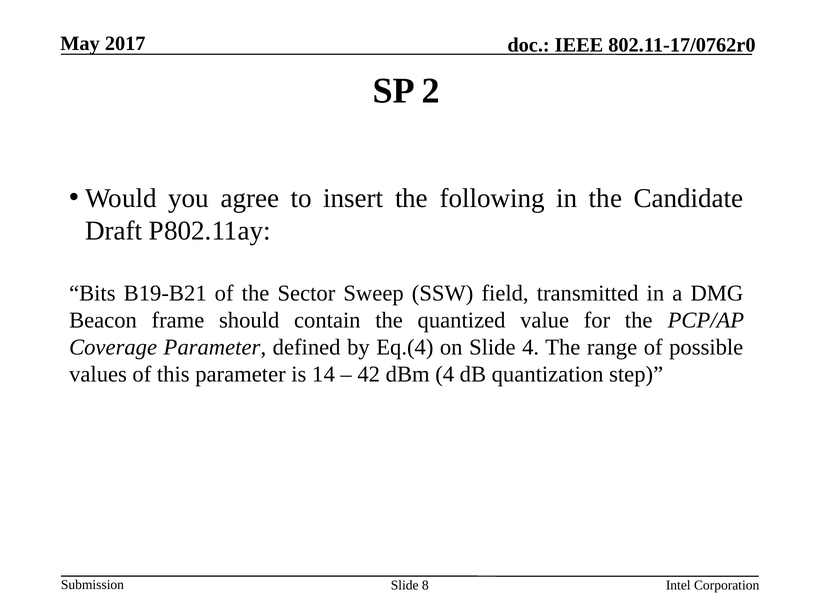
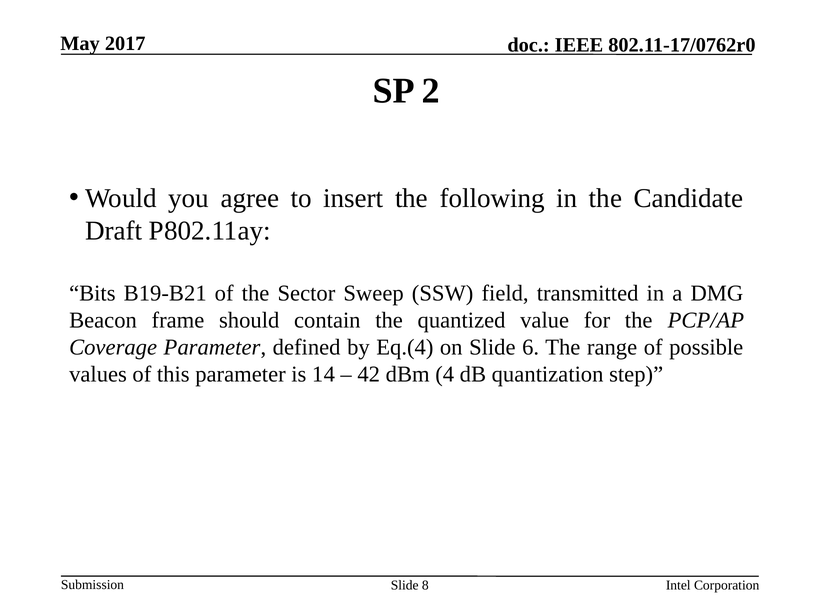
Slide 4: 4 -> 6 (531, 347)
